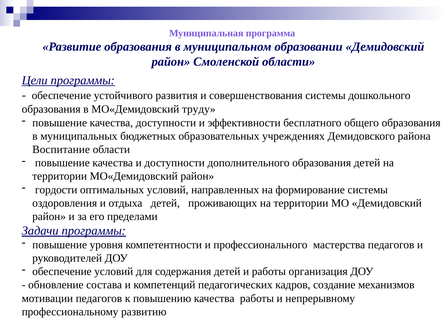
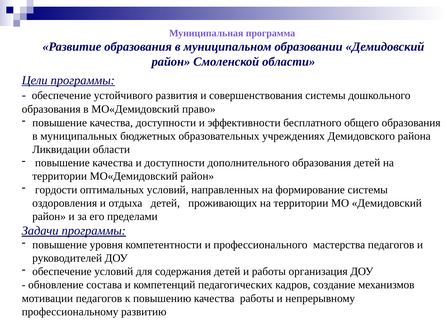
труду: труду -> право (199, 109)
Воспитание: Воспитание -> Ликвидации (61, 149)
